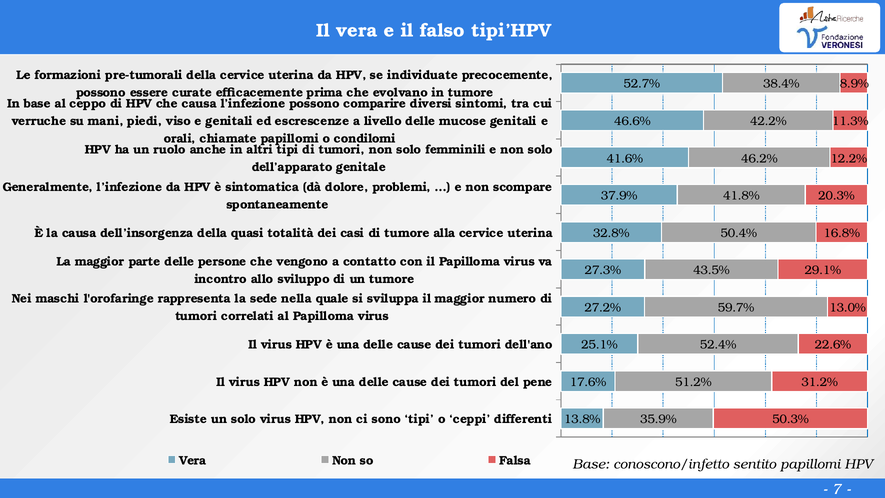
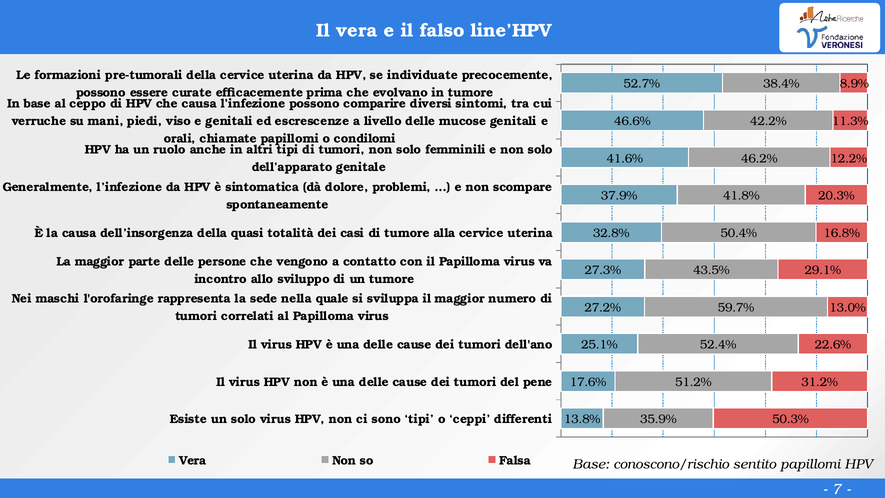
tipi’HPV: tipi’HPV -> line’HPV (512, 31)
conoscono/infetto: conoscono/infetto -> conoscono/rischio (671, 464)
